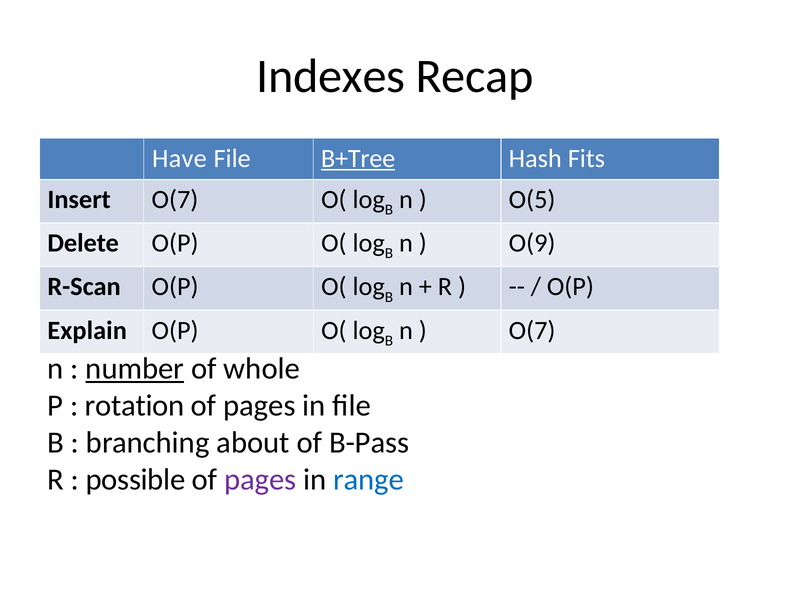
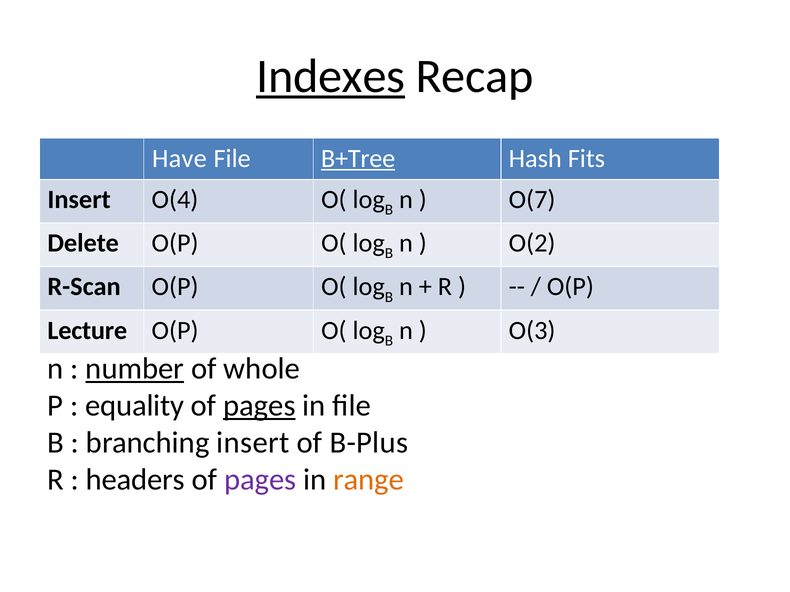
Indexes underline: none -> present (331, 76)
Insert O(7: O(7 -> O(4 (175, 200)
O(5: O(5 -> O(7 (532, 200)
O(9: O(9 -> O(2 (532, 243)
Explain: Explain -> Lecture (87, 331)
O(7: O(7 -> O(3 (532, 331)
rotation: rotation -> equality (135, 406)
pages underline: none -> present (259, 406)
branching about: about -> insert (253, 443)
B-Pass: B-Pass -> B-Plus (369, 443)
possible: possible -> headers (135, 480)
range colour: blue -> orange (369, 480)
